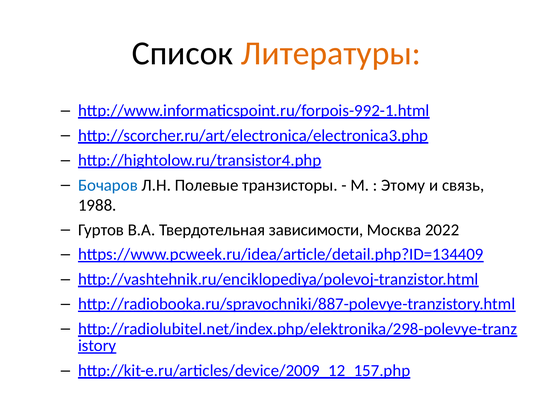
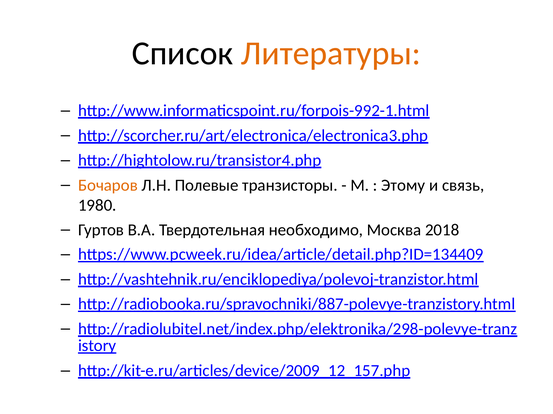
Бочаров colour: blue -> orange (108, 185)
1988: 1988 -> 1980 (97, 206)
зависимости: зависимости -> необходимо (316, 230)
2022: 2022 -> 2018 (442, 230)
